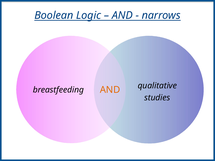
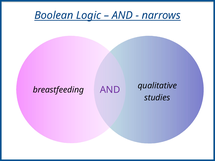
AND colour: orange -> purple (110, 90)
